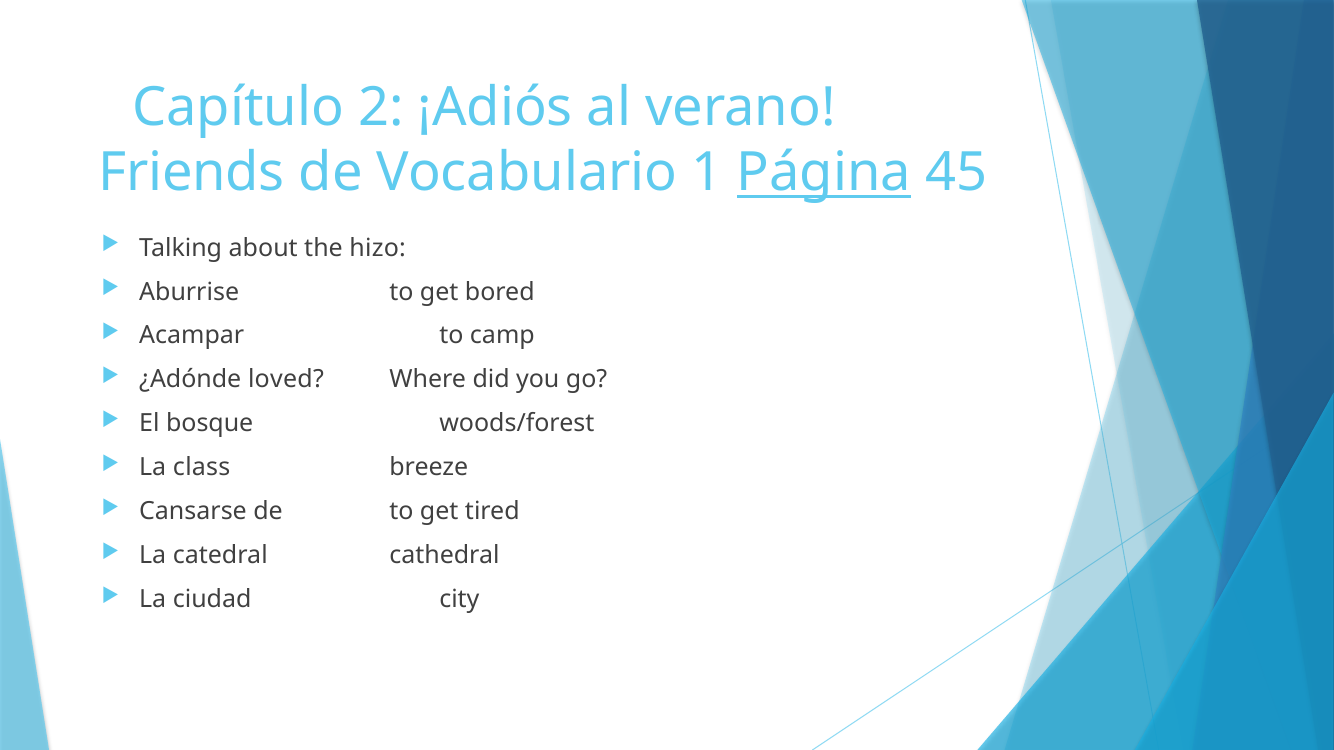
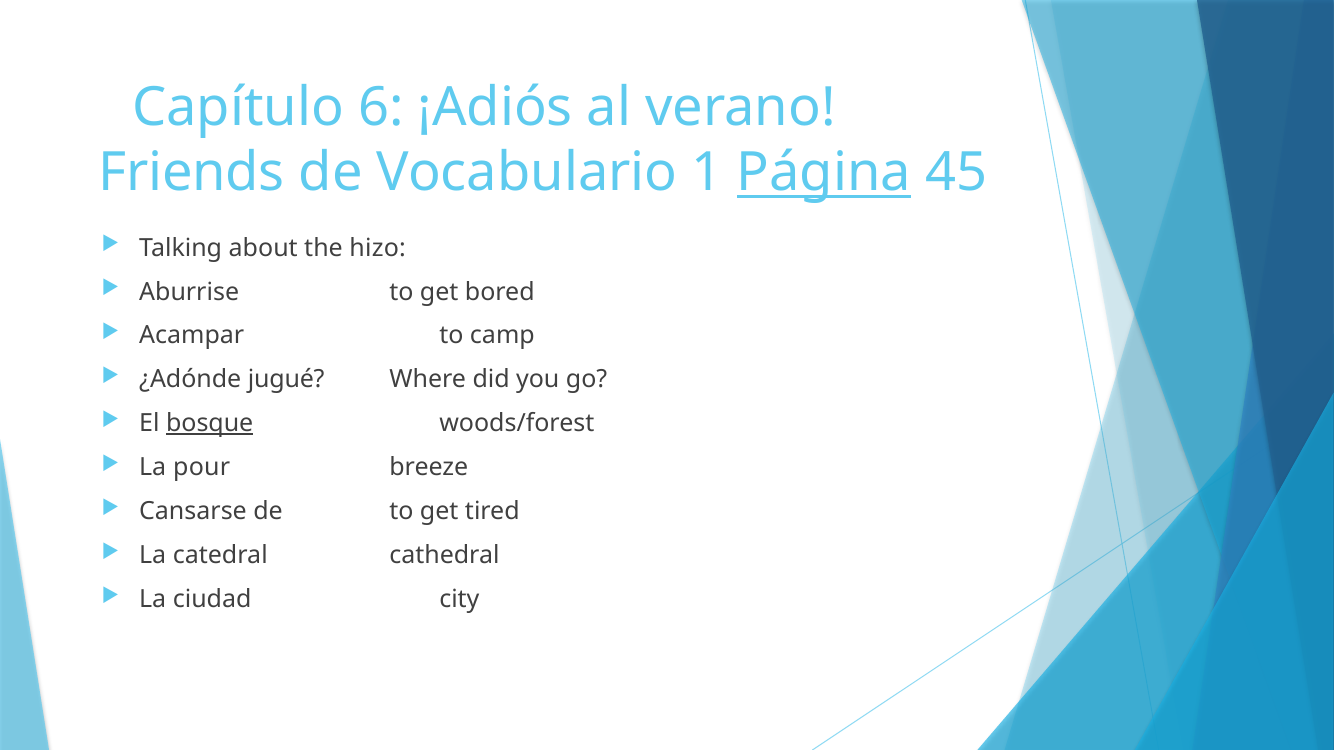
2: 2 -> 6 (381, 108)
loved: loved -> jugué (286, 380)
bosque underline: none -> present (210, 424)
class: class -> pour (202, 468)
